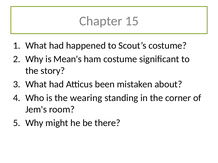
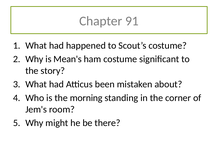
15: 15 -> 91 (132, 21)
wearing: wearing -> morning (86, 98)
